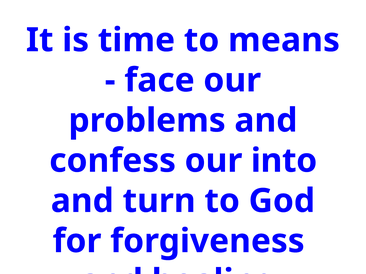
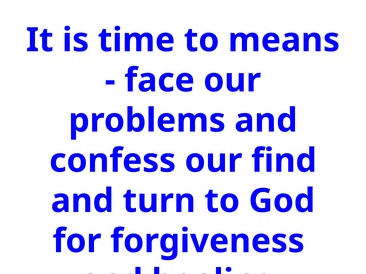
into: into -> find (284, 161)
